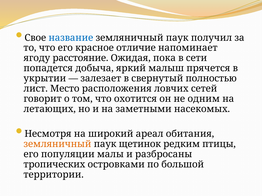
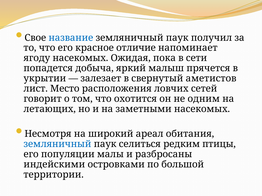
ягоду расстояние: расстояние -> насекомых (80, 58)
полностью: полностью -> аметистов (211, 79)
земляничный colour: orange -> blue (57, 144)
щетинок: щетинок -> селиться (140, 144)
тропических: тропических -> индейскими (54, 165)
